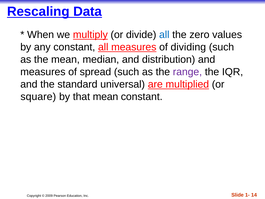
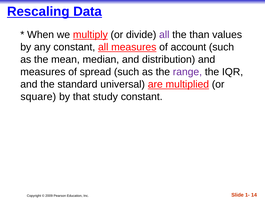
all colour: blue -> purple (164, 35)
zero: zero -> than (199, 35)
dividing: dividing -> account (188, 47)
that mean: mean -> study (105, 97)
